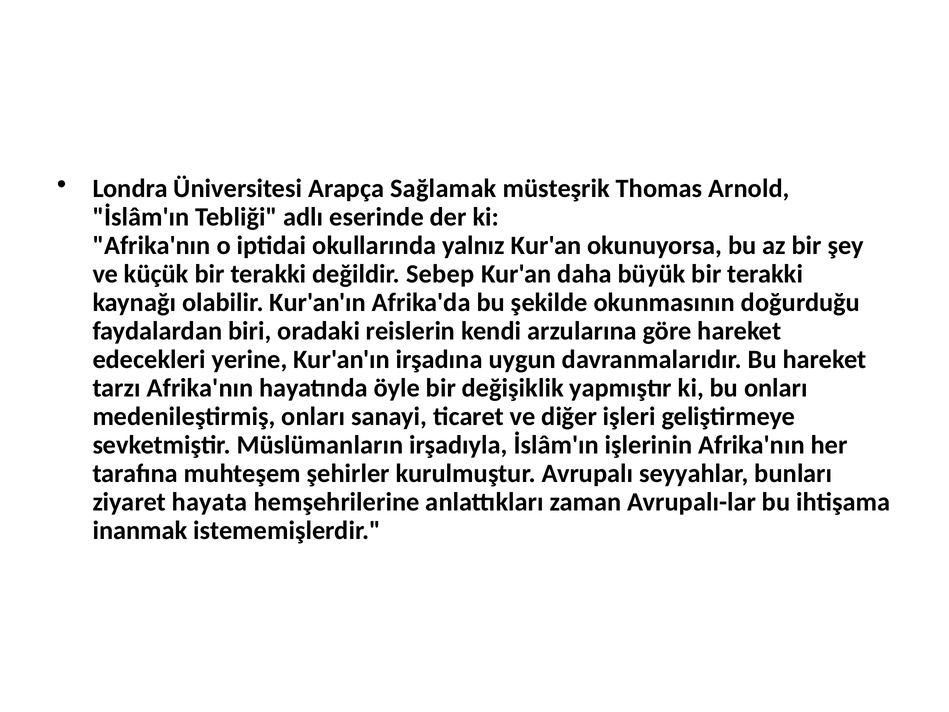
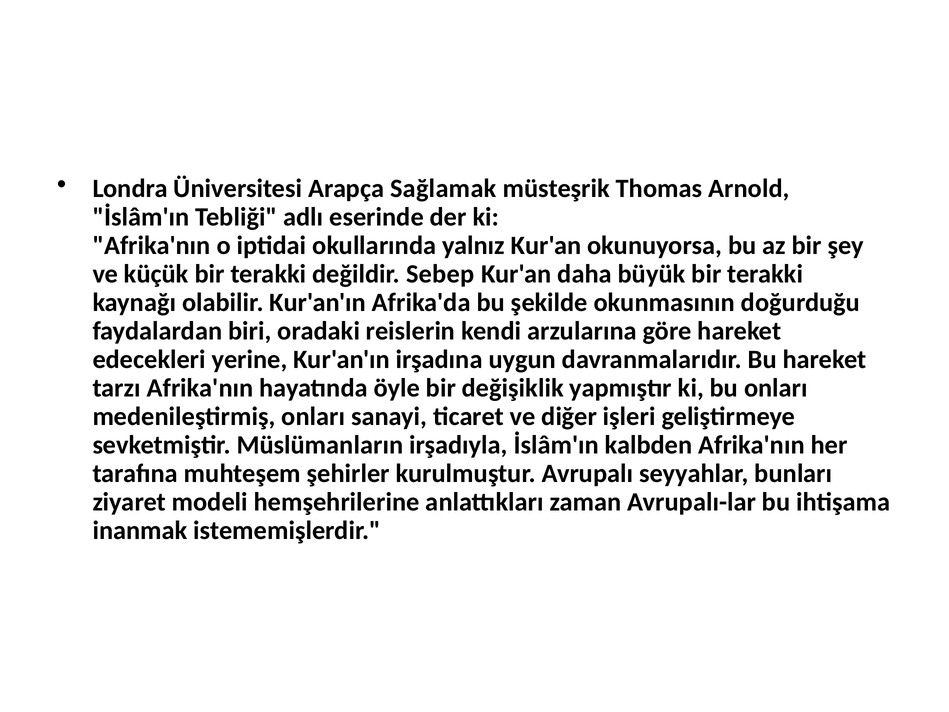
işlerinin: işlerinin -> kalbden (649, 445)
hayata: hayata -> modeli (210, 502)
